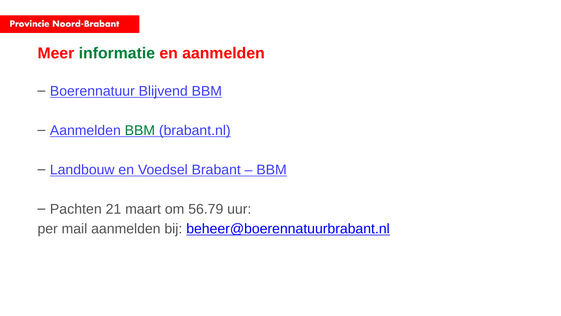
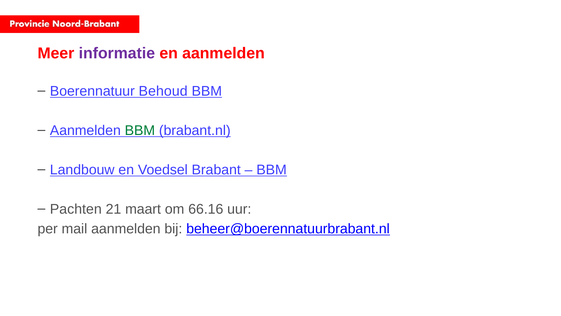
informatie colour: green -> purple (117, 53)
Blijvend: Blijvend -> Behoud (163, 91)
56.79: 56.79 -> 66.16 (206, 209)
